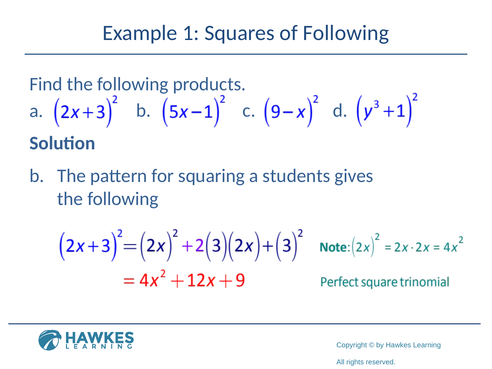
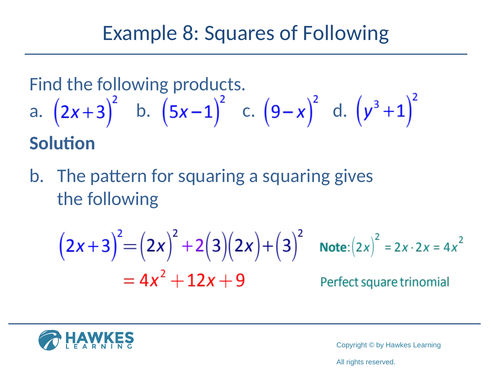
1: 1 -> 8 (191, 33)
a students: students -> squaring (296, 176)
